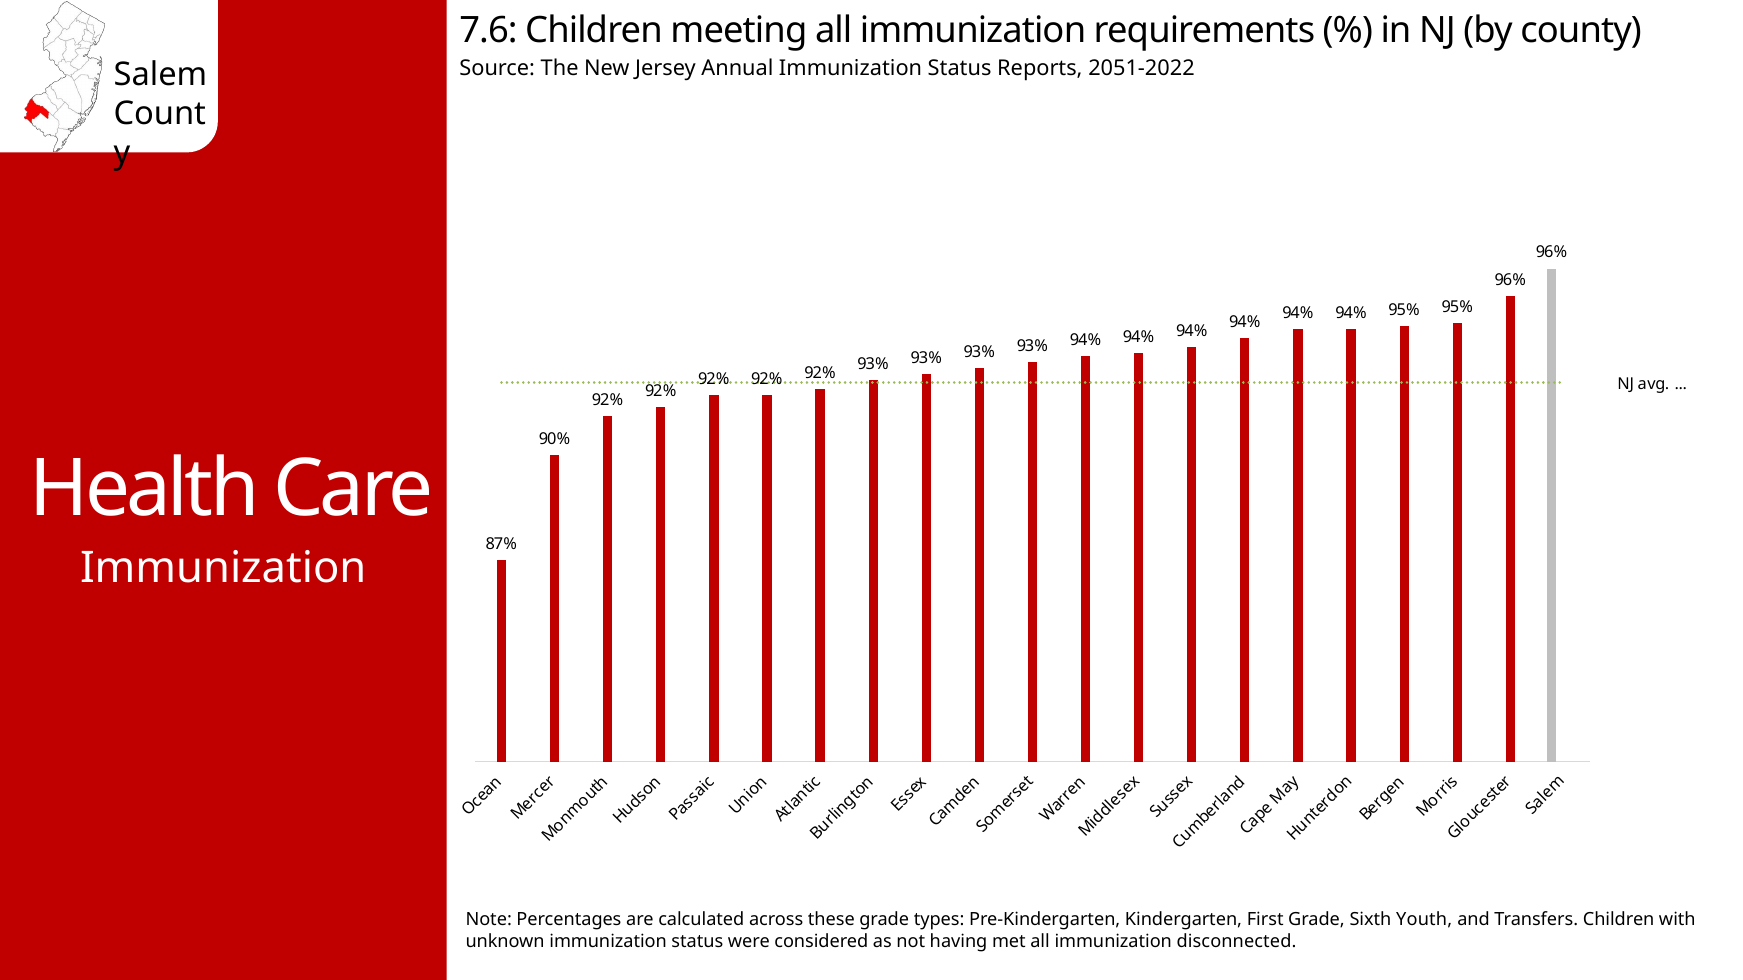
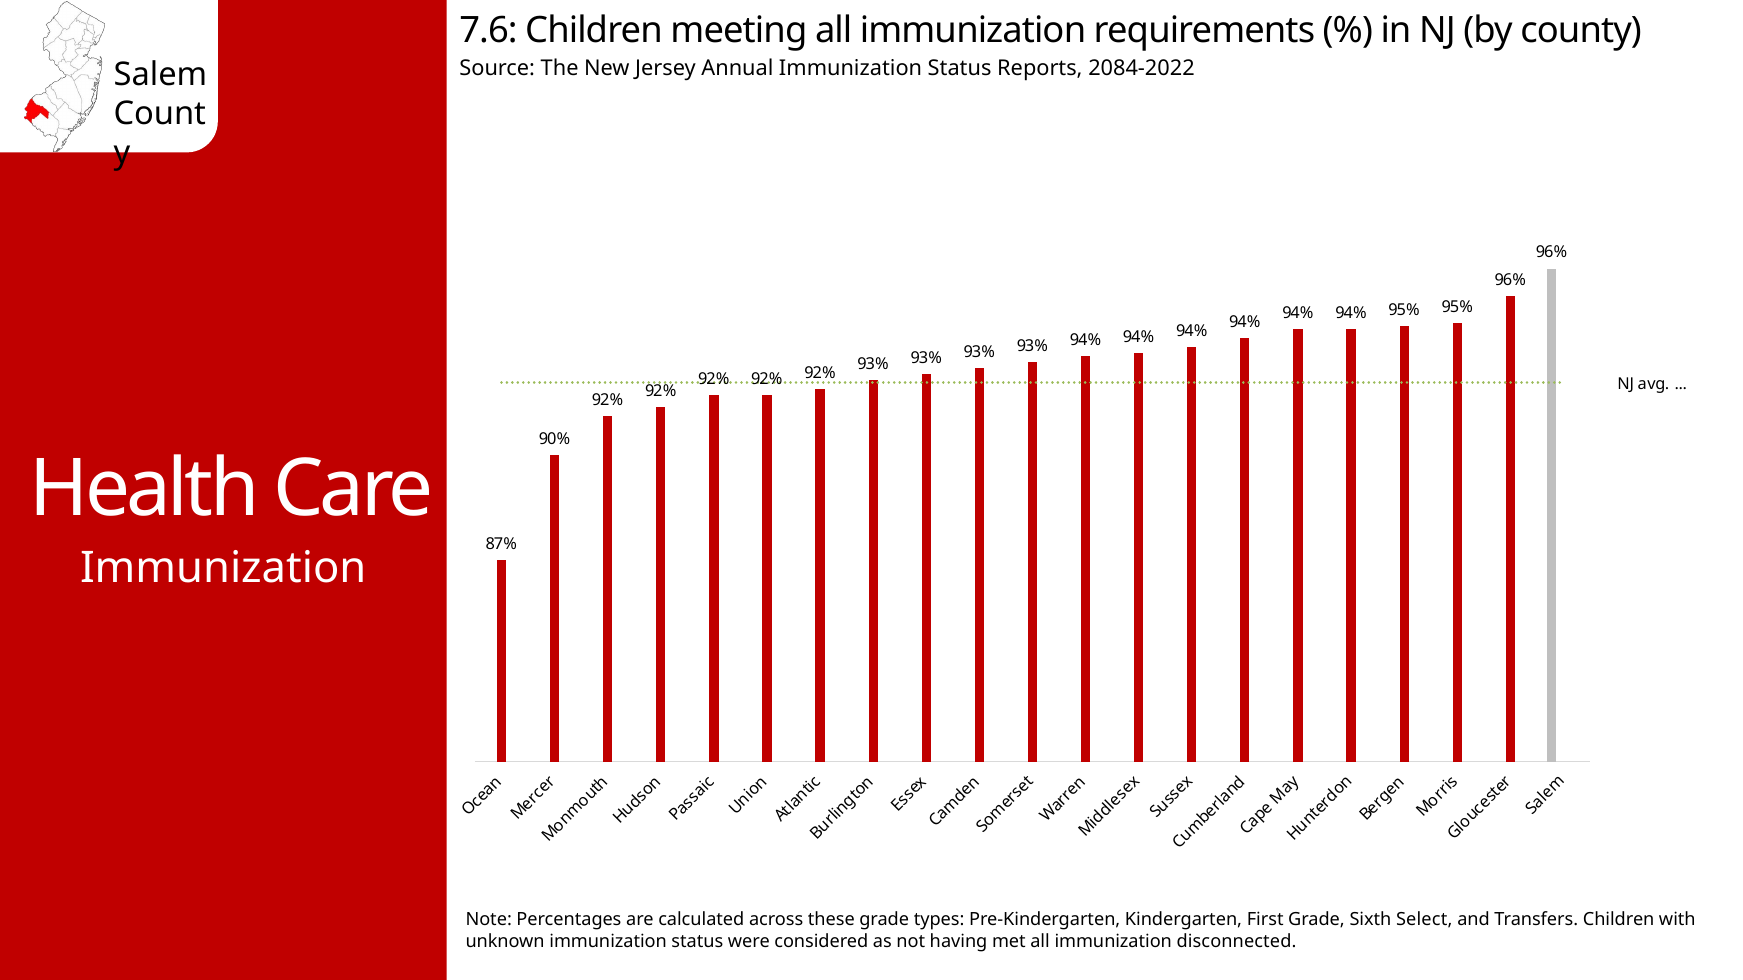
2051-2022: 2051-2022 -> 2084-2022 (1141, 69)
Youth: Youth -> Select (1424, 920)
